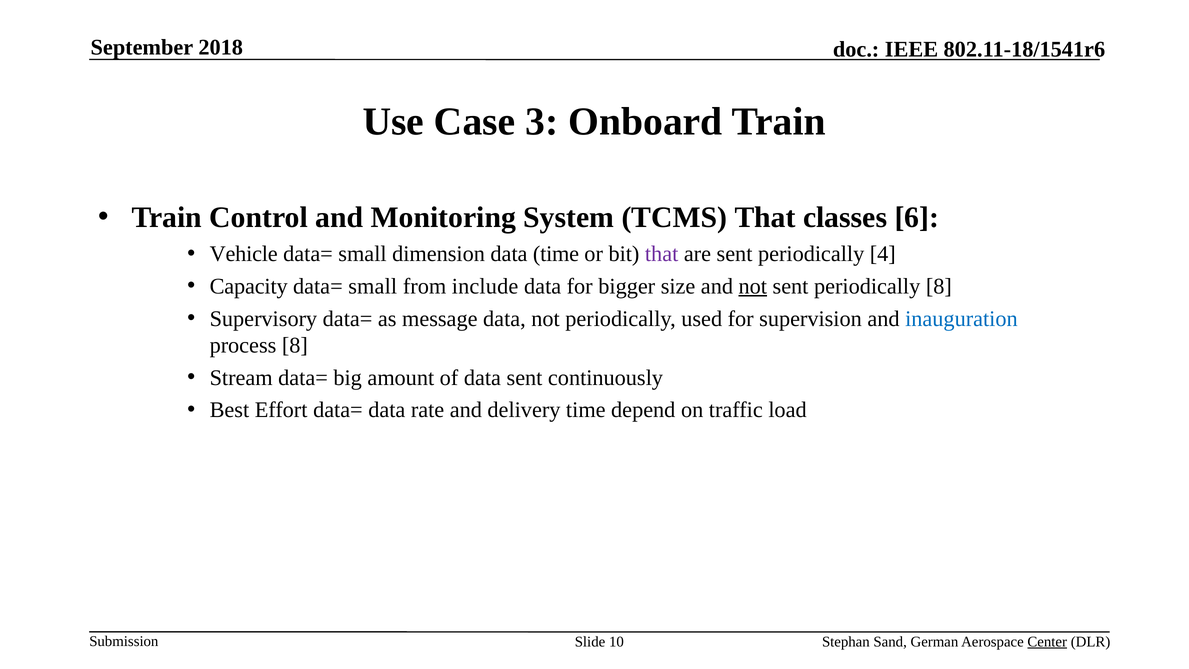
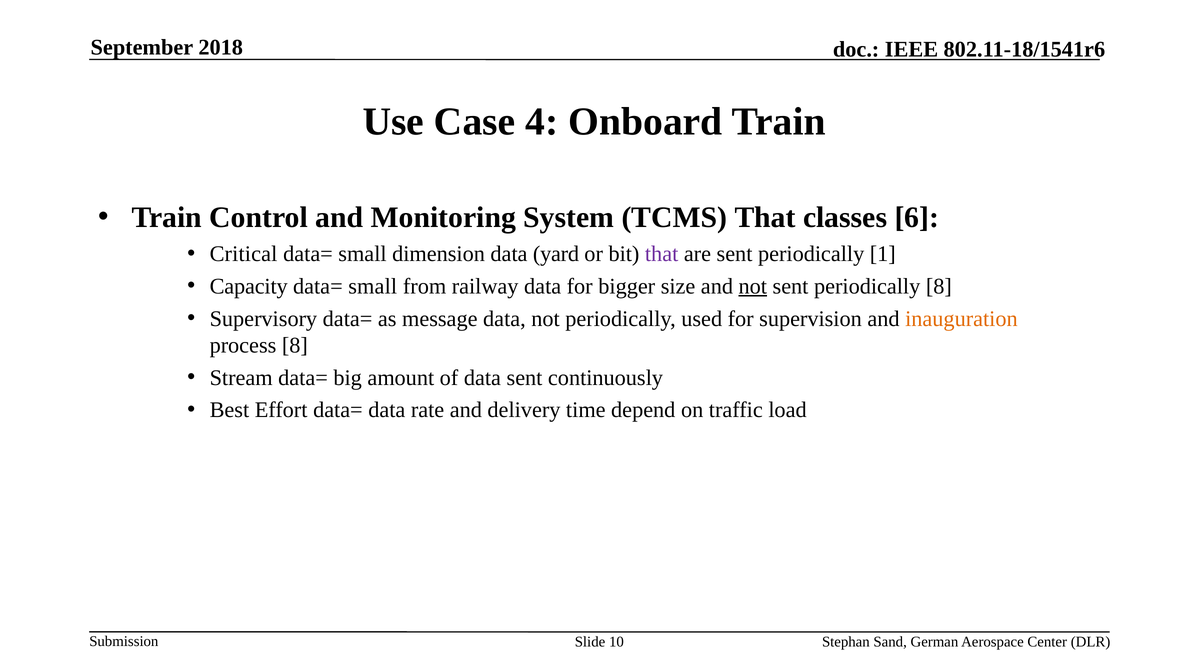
3: 3 -> 4 (542, 122)
Vehicle: Vehicle -> Critical (244, 254)
data time: time -> yard (556, 254)
4: 4 -> 1 (883, 254)
include: include -> railway (485, 286)
inauguration colour: blue -> orange (961, 319)
Center underline: present -> none (1047, 641)
